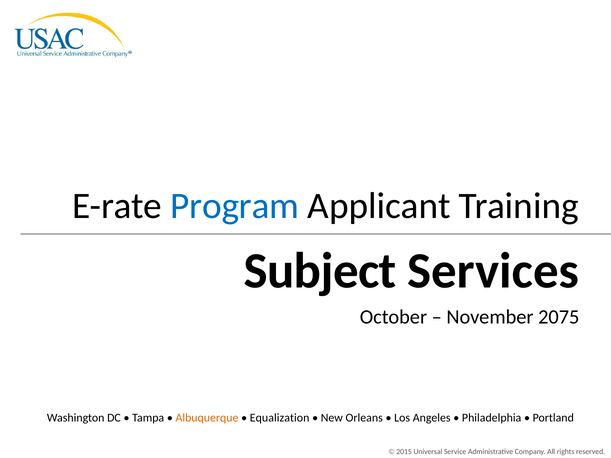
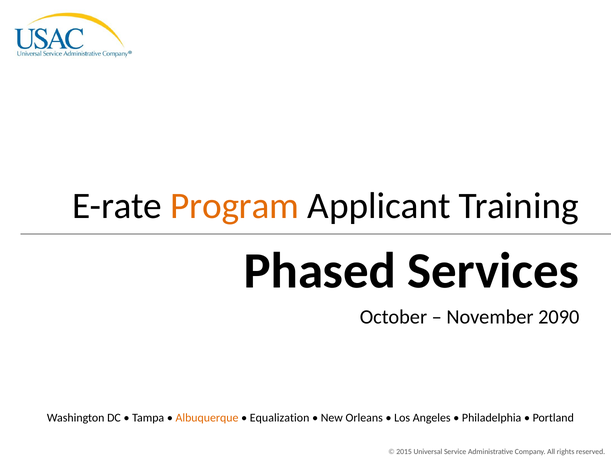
Program colour: blue -> orange (235, 206)
Subject: Subject -> Phased (320, 271)
2075: 2075 -> 2090 (559, 317)
